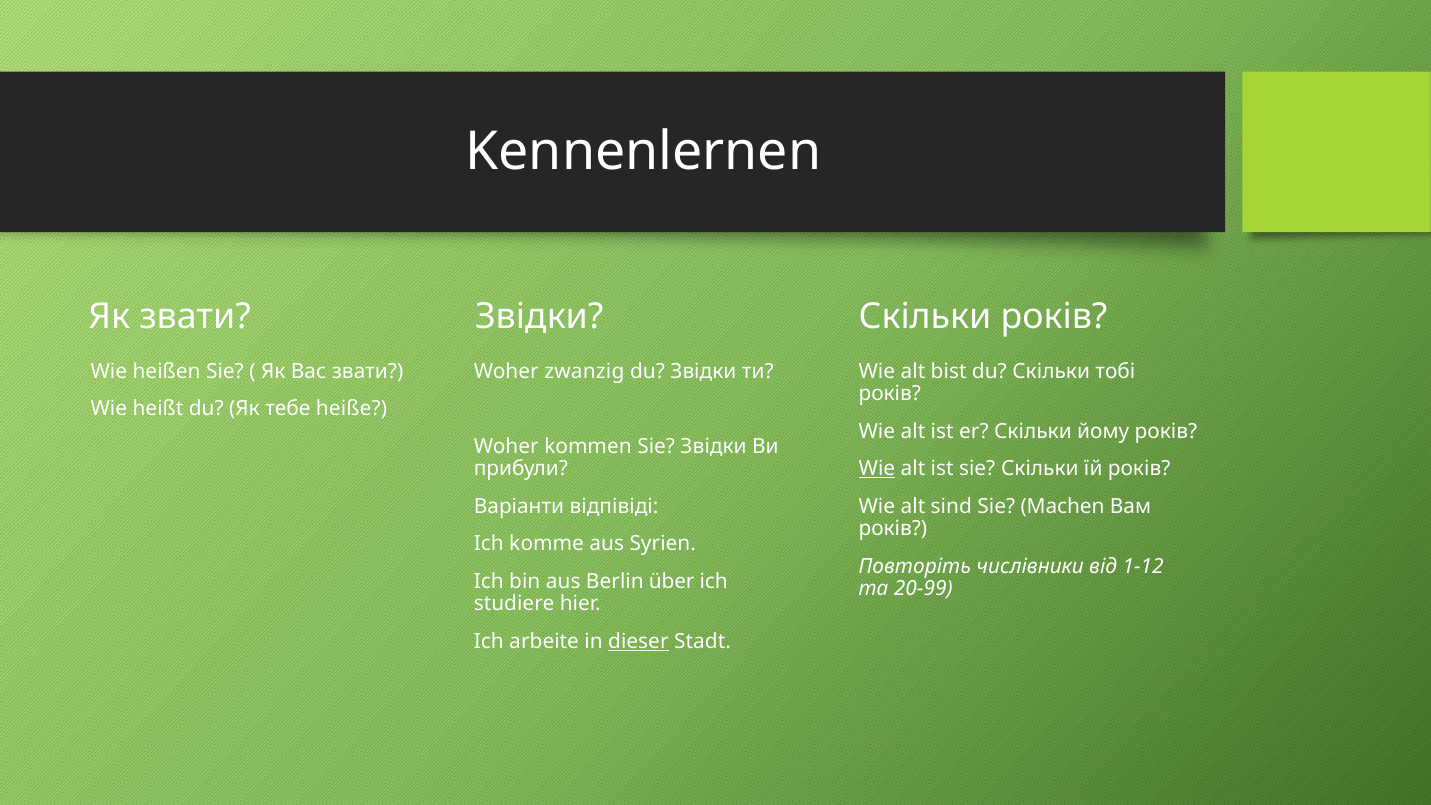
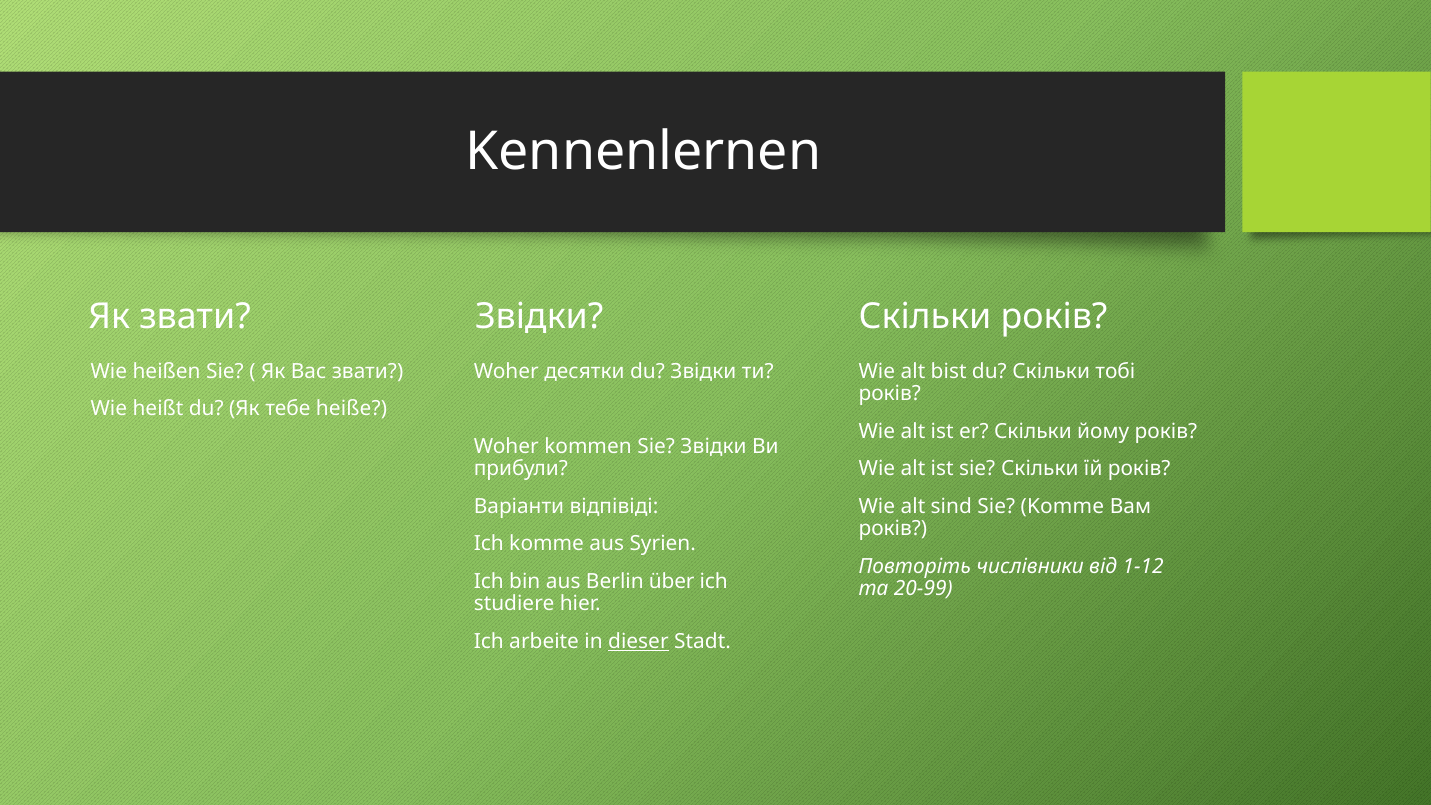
zwanzig: zwanzig -> десятки (584, 371)
Wie underline: present -> none (877, 469)
Sie Machen: Machen -> Komme (1062, 506)
